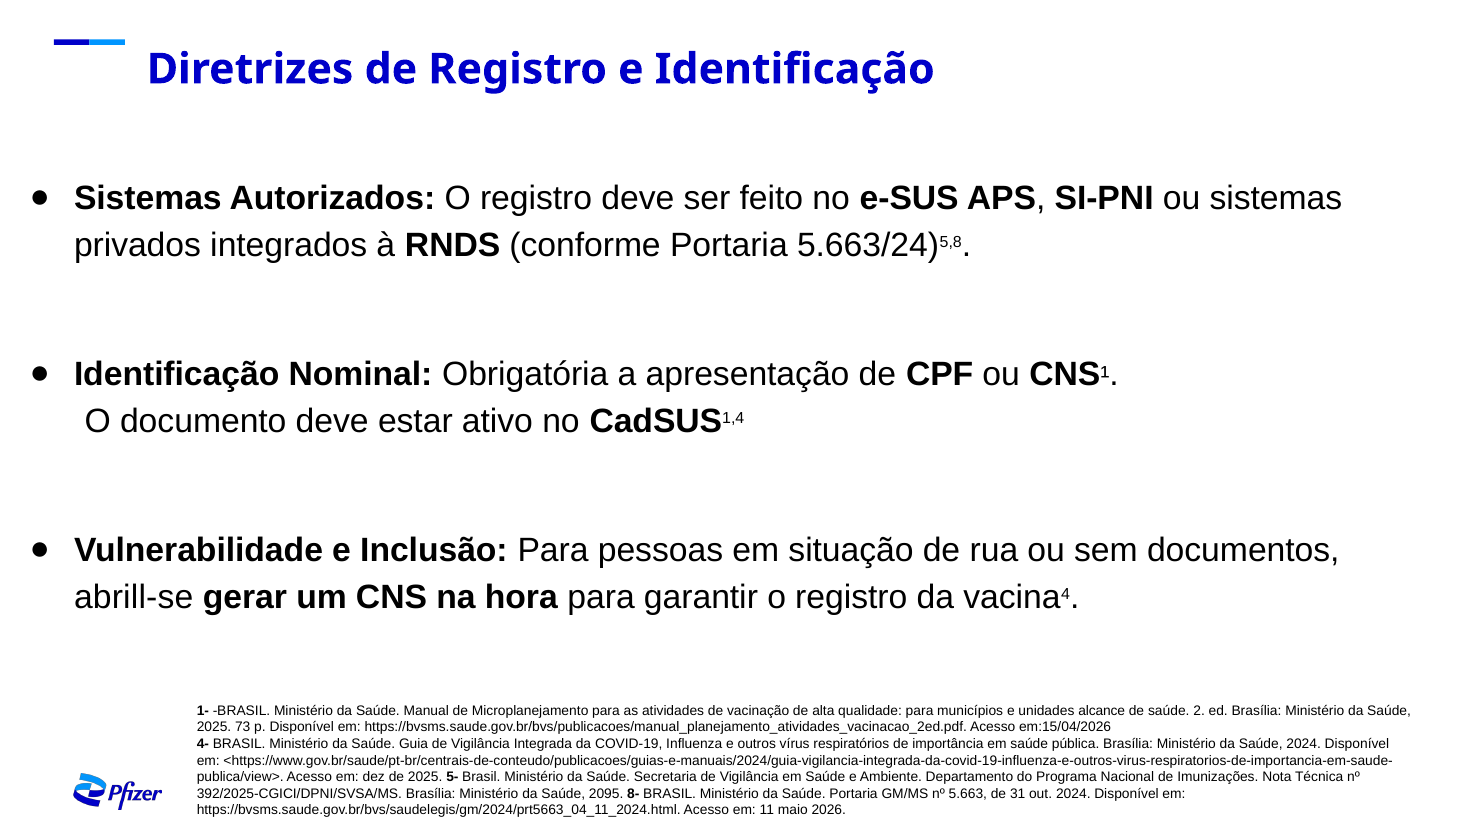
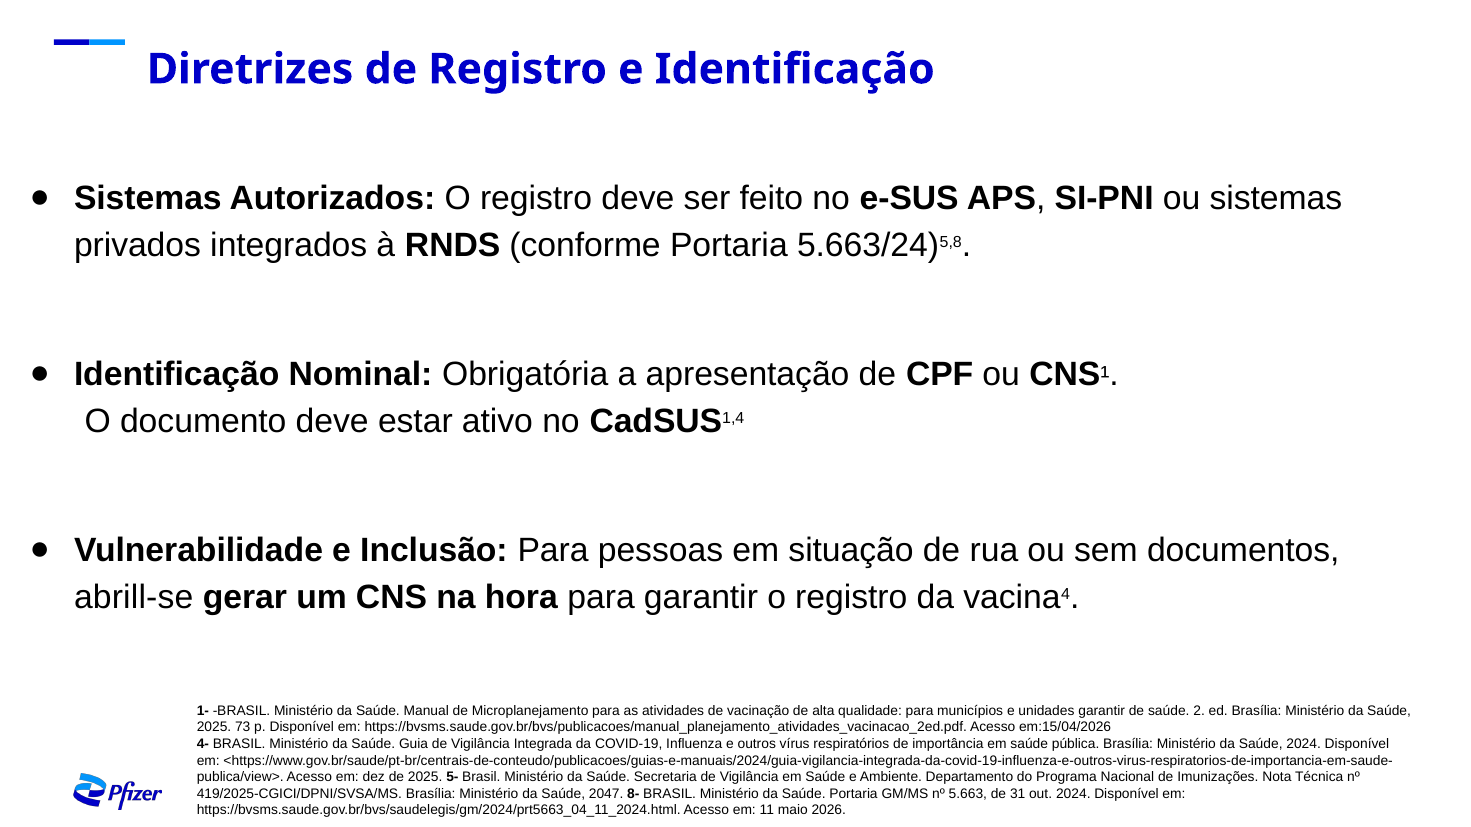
unidades alcance: alcance -> garantir (1102, 711)
392/2025-CGICI/DPNI/SVSA/MS: 392/2025-CGICI/DPNI/SVSA/MS -> 419/2025-CGICI/DPNI/SVSA/MS (299, 794)
2095: 2095 -> 2047 (606, 794)
